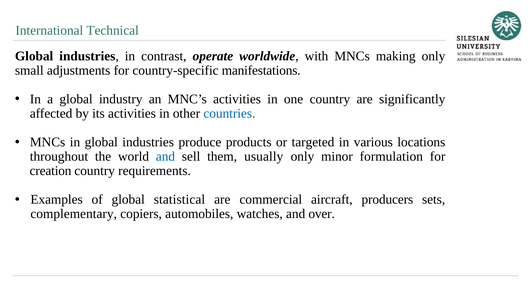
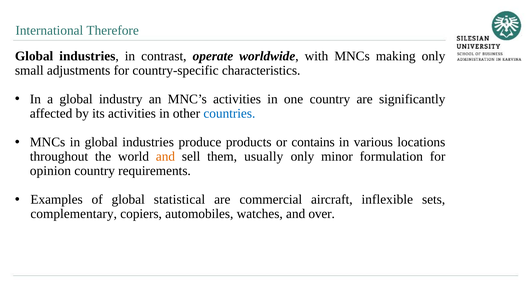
Technical: Technical -> Therefore (113, 30)
manifestations: manifestations -> characteristics (261, 70)
targeted: targeted -> contains (313, 142)
and colour: blue -> orange (165, 156)
creation: creation -> opinion (50, 171)
producers: producers -> inflexible (387, 199)
